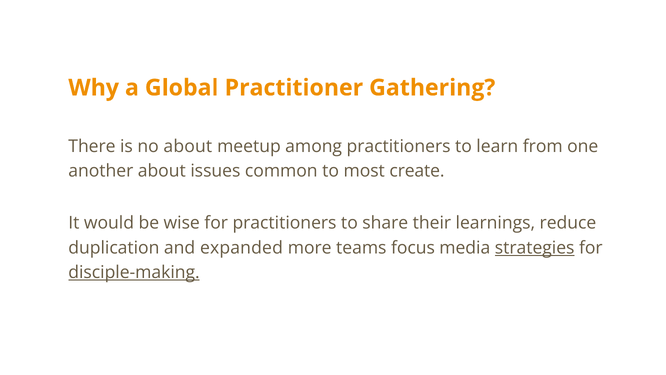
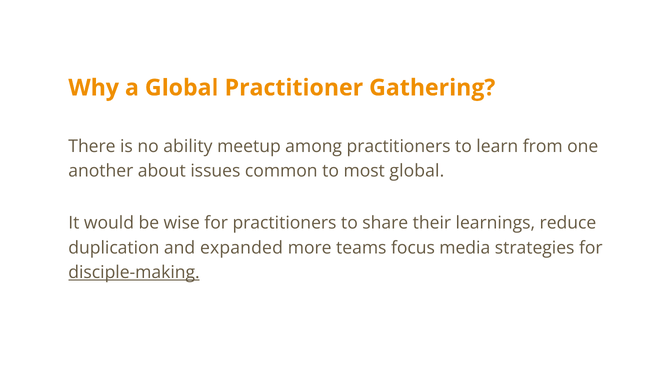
no about: about -> ability (188, 146)
most create: create -> global (417, 171)
strategies underline: present -> none (535, 248)
